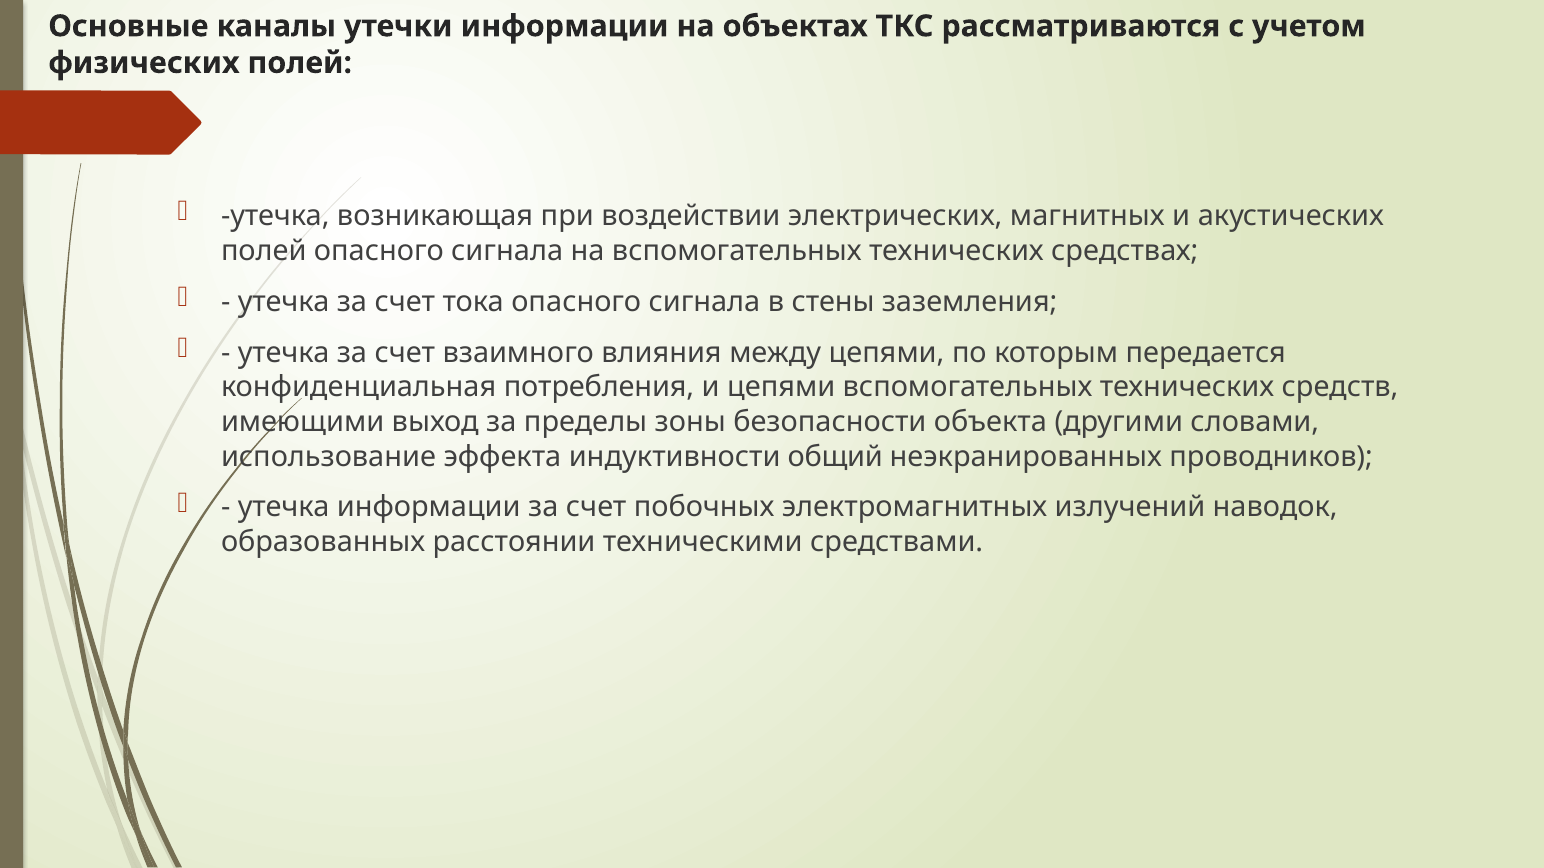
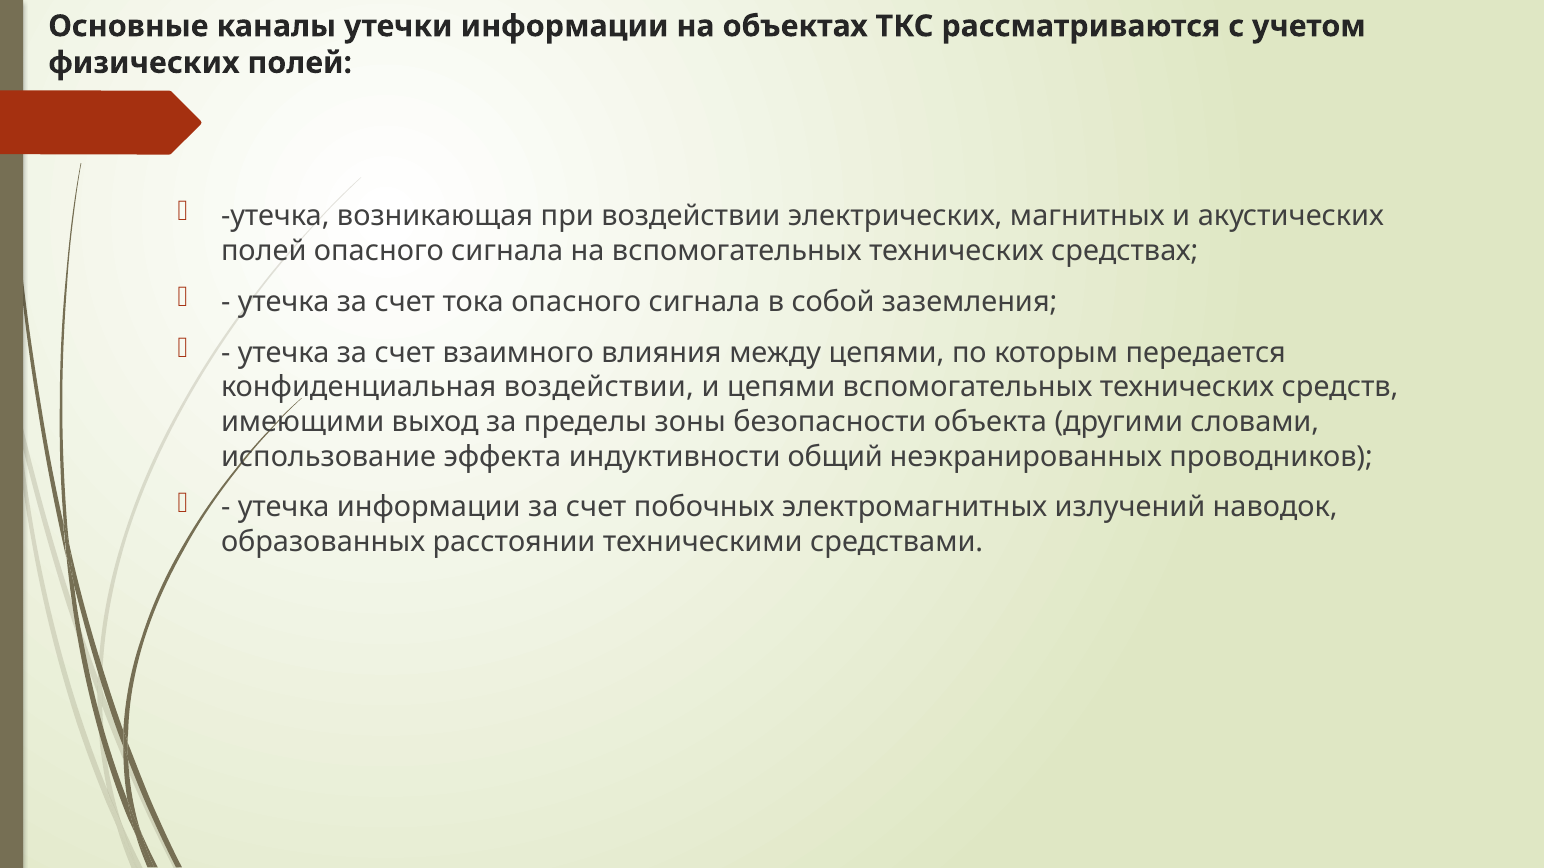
стены: стены -> собой (833, 302)
конфиденциальная потребления: потребления -> воздействии (599, 387)
